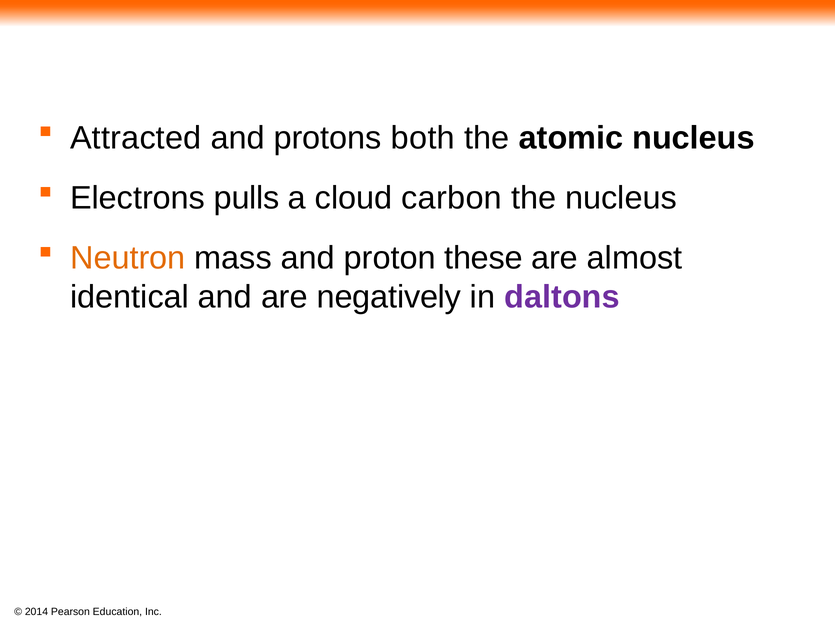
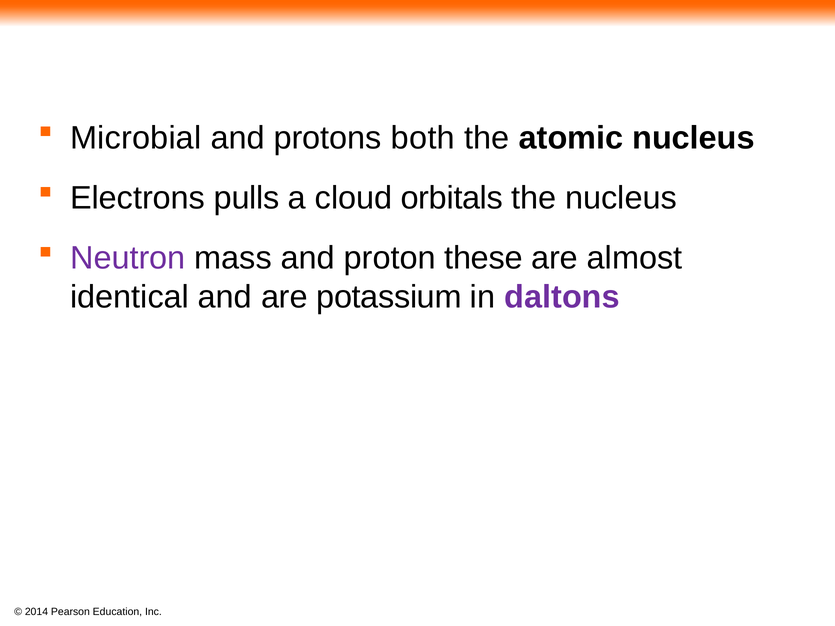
Attracted: Attracted -> Microbial (136, 138)
carbon: carbon -> orbitals (452, 198)
Neutron colour: orange -> purple (128, 258)
negatively: negatively -> potassium (389, 297)
